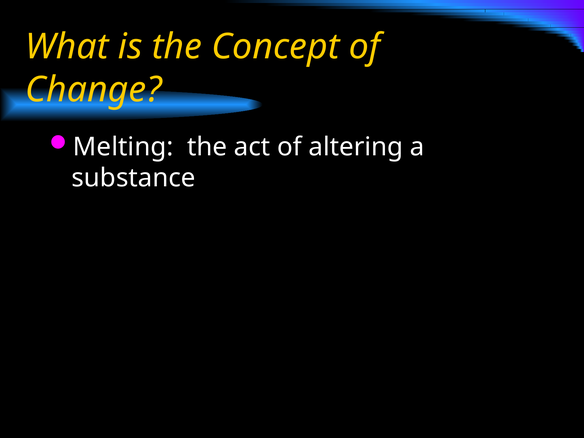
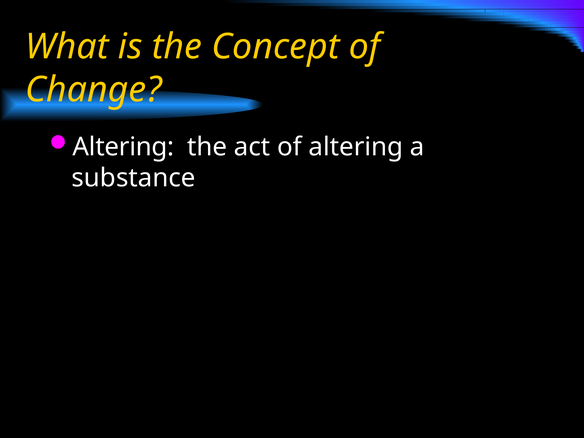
Melting: Melting -> Altering (123, 147)
